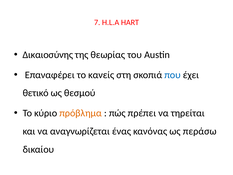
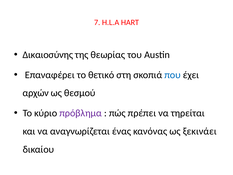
κανείς: κανείς -> θετικό (101, 75)
θετικό: θετικό -> αρχών (36, 93)
πρόβλημα colour: orange -> purple (81, 113)
περάσω: περάσω -> ξεκινάει (200, 131)
